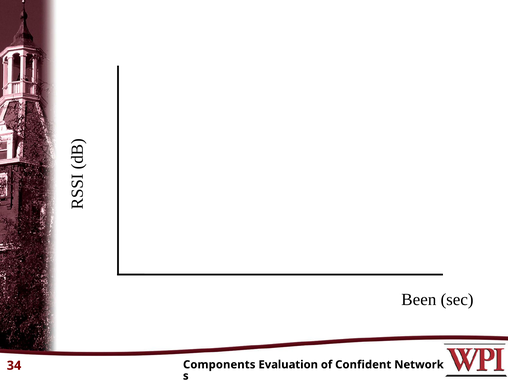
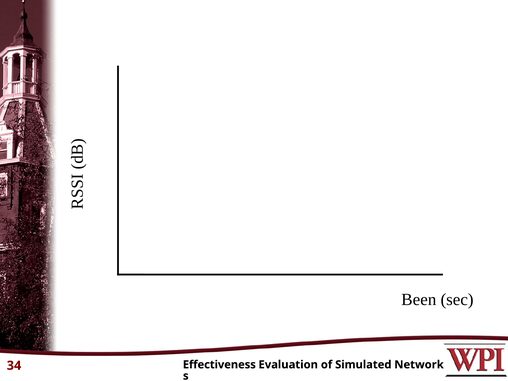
Components: Components -> Effectiveness (219, 365)
Confident: Confident -> Simulated (363, 365)
